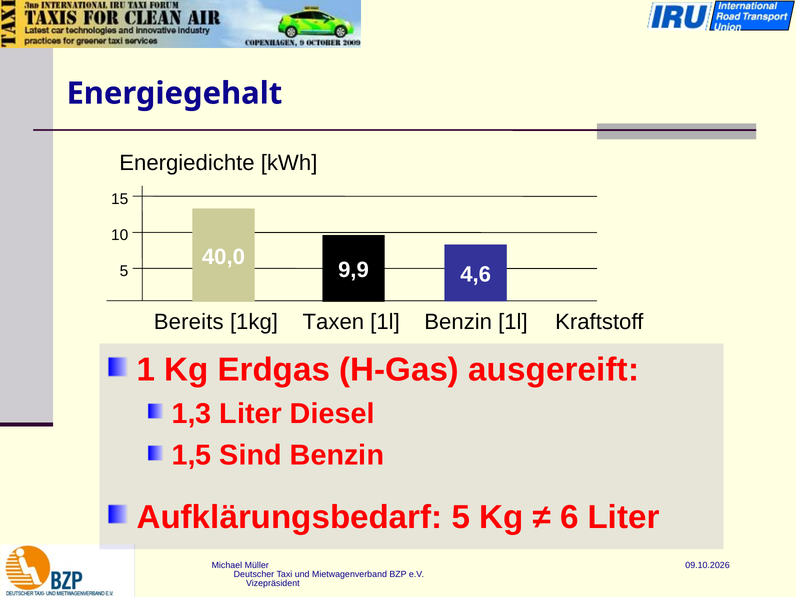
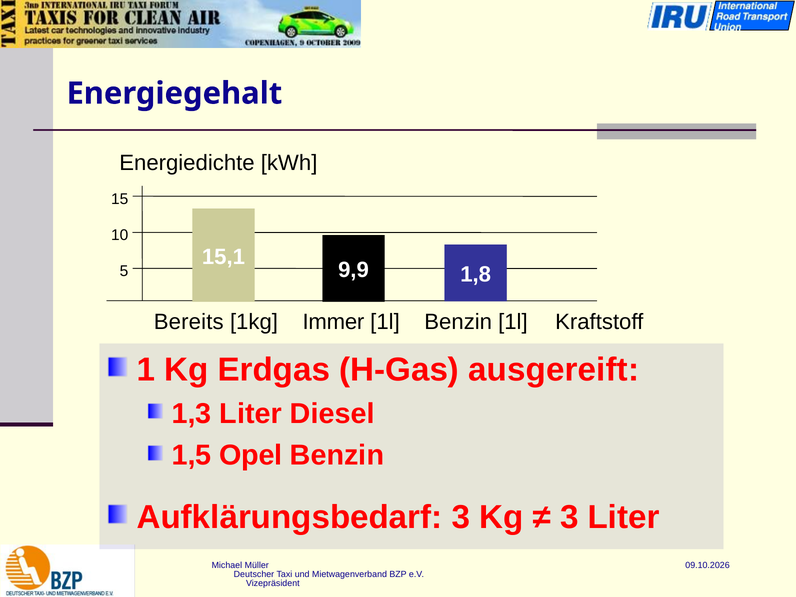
40,0: 40,0 -> 15,1 (223, 257)
4,6: 4,6 -> 1,8 (476, 274)
Taxen: Taxen -> Immer (333, 322)
Sind: Sind -> Opel (251, 455)
Aufklärungsbedarf 5: 5 -> 3 (461, 517)
6: 6 -> 3 (569, 517)
